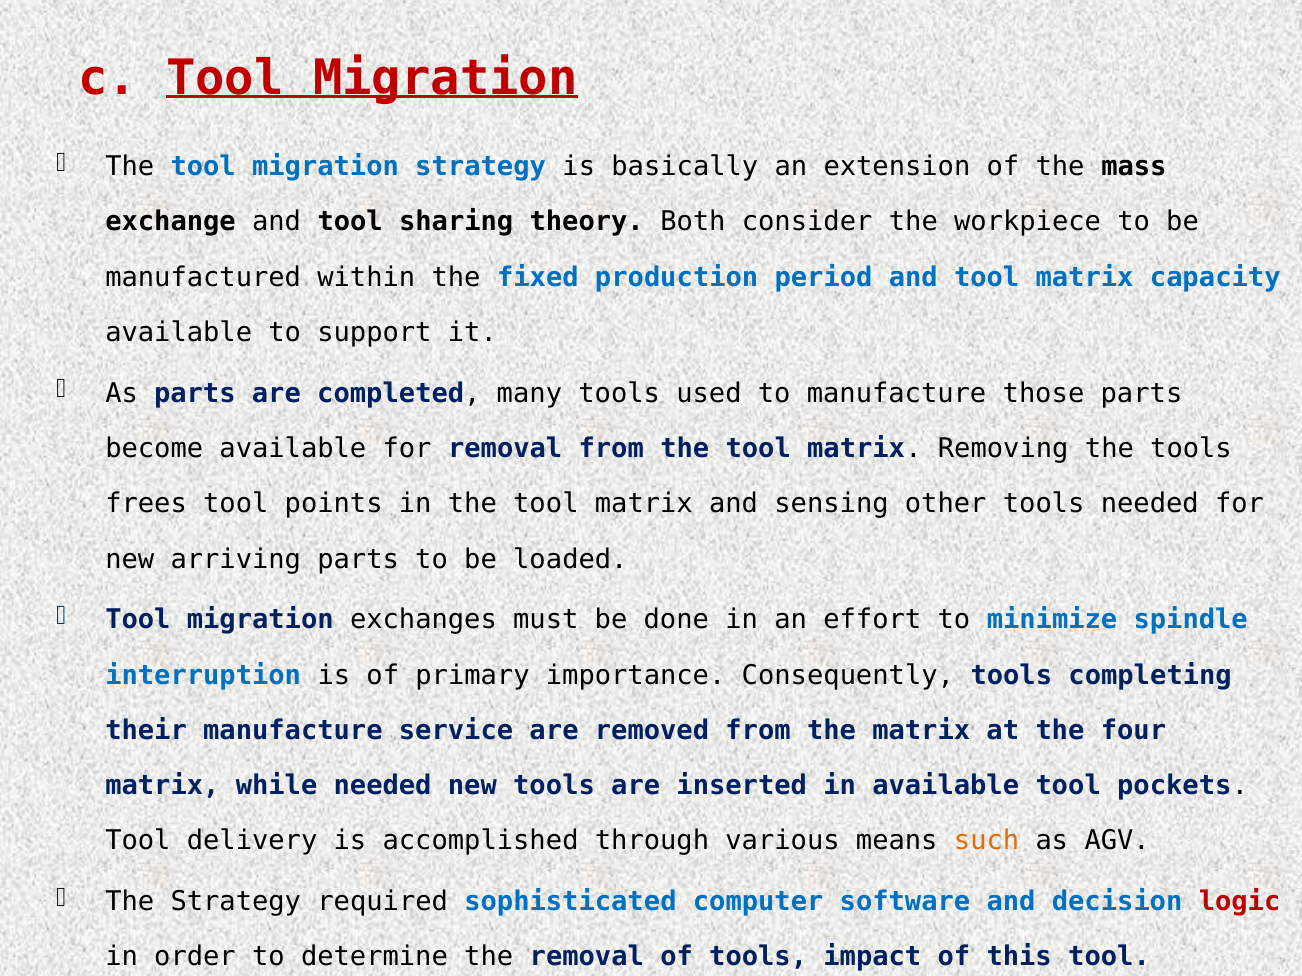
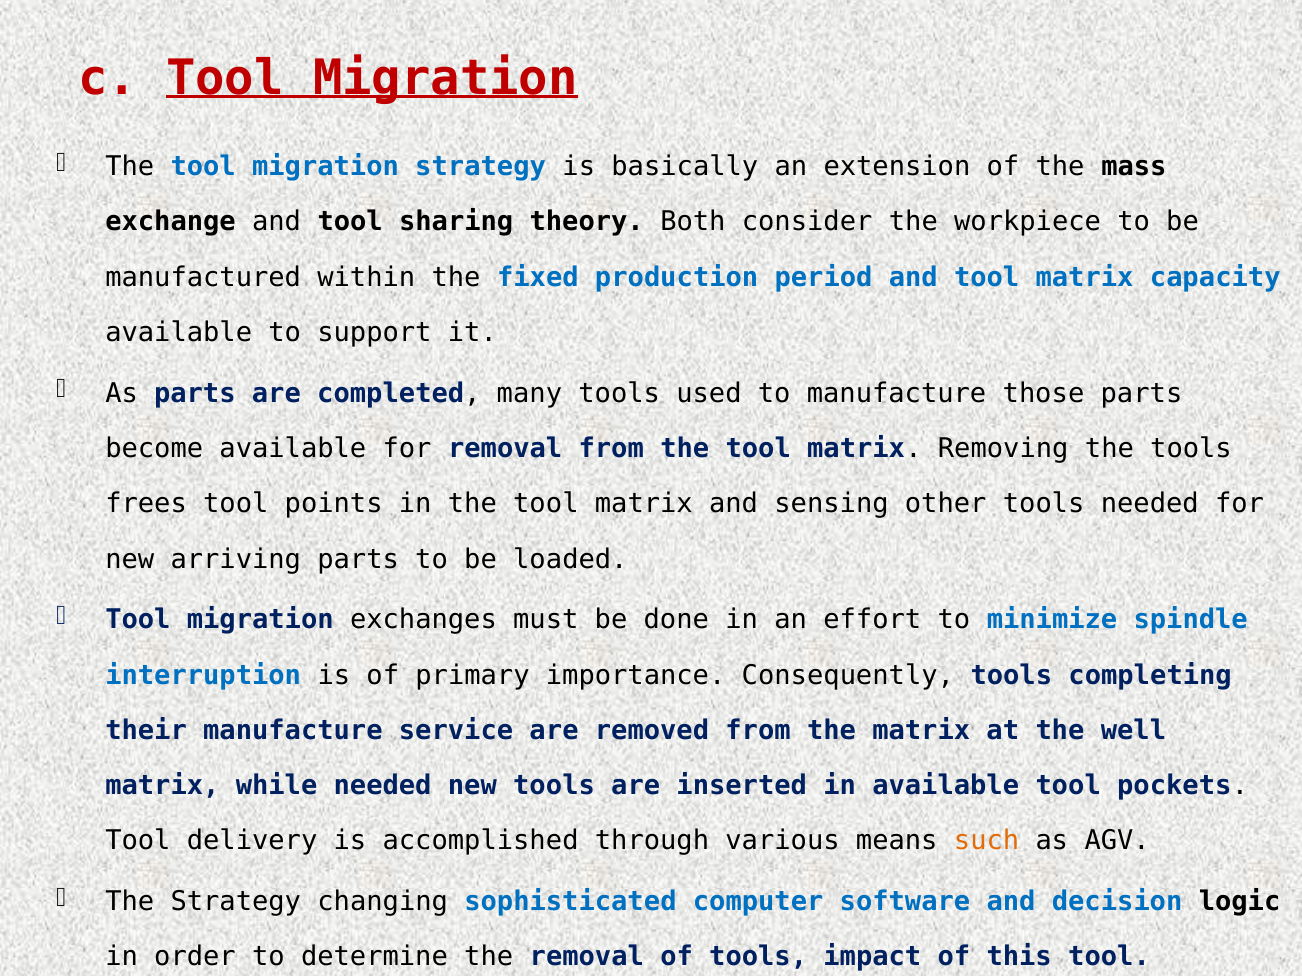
four: four -> well (1133, 731)
required: required -> changing (383, 902)
logic colour: red -> black (1240, 902)
